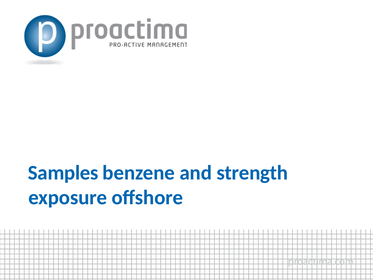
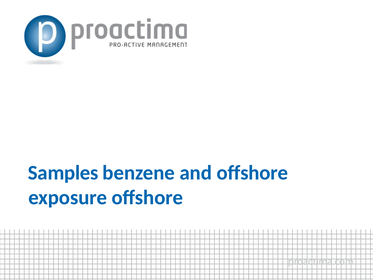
and strength: strength -> offshore (252, 173)
